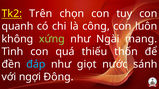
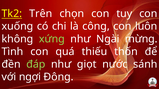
quanh: quanh -> xuống (17, 26)
mang: mang -> mừng (141, 39)
đáp colour: light blue -> light green (36, 65)
